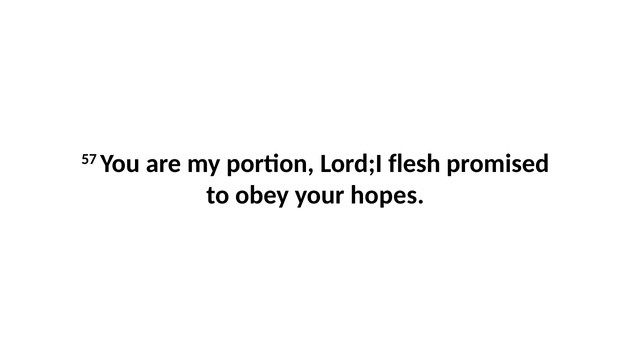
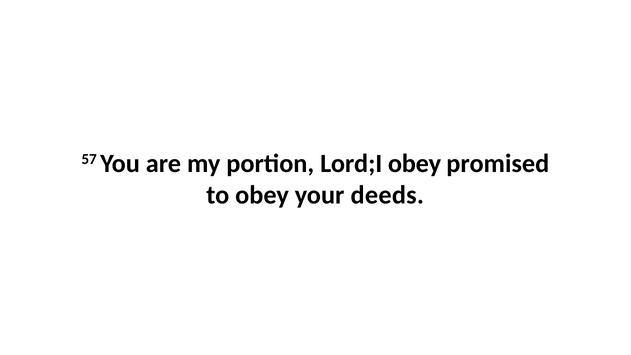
Lord;I flesh: flesh -> obey (415, 164)
hopes: hopes -> deeds (387, 195)
